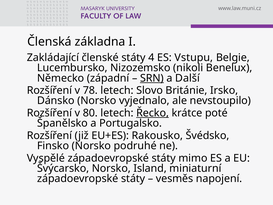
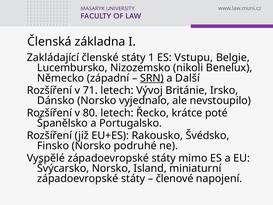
4: 4 -> 1 (151, 58)
78: 78 -> 71 (90, 90)
Slovo: Slovo -> Vývoj (150, 90)
Řecko underline: present -> none (153, 113)
vesměs: vesměs -> členové (175, 178)
